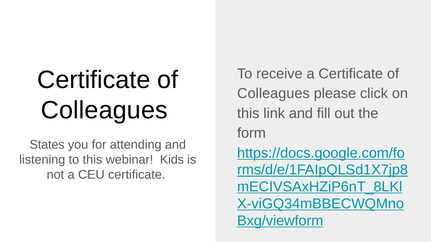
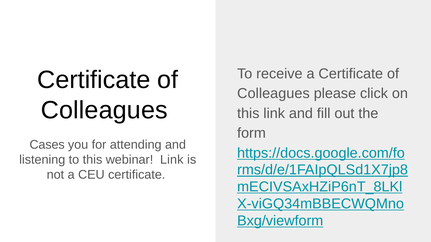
States: States -> Cases (47, 145)
webinar Kids: Kids -> Link (172, 160)
